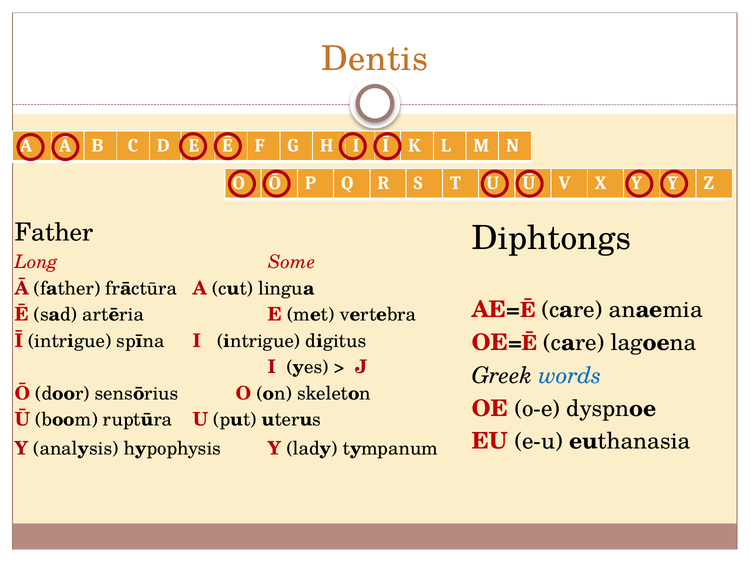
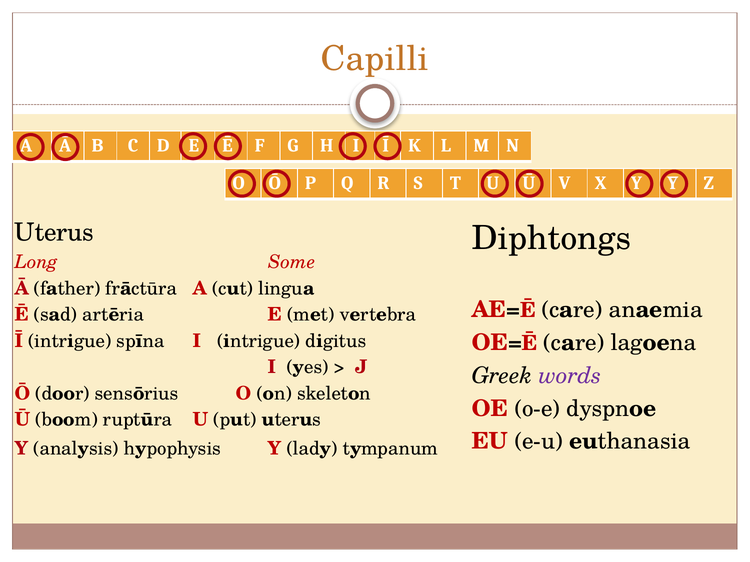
Dentis: Dentis -> Capilli (375, 59)
Father: Father -> Uterus (54, 233)
words colour: blue -> purple (570, 376)
